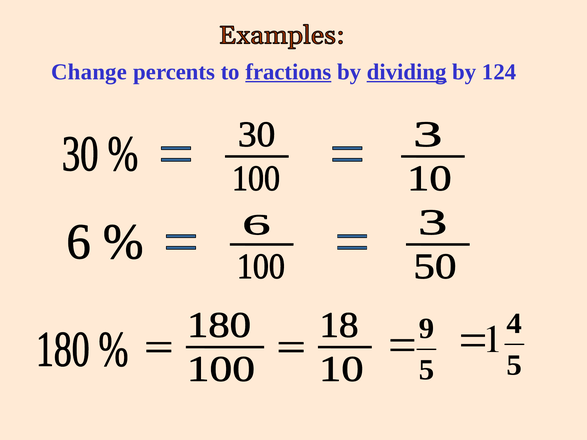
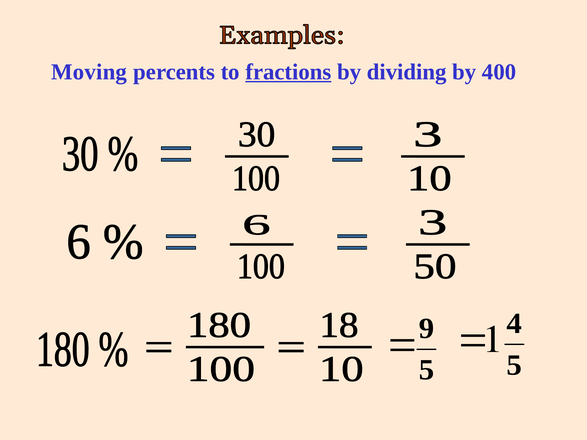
Change: Change -> Moving (89, 72)
dividing underline: present -> none (407, 72)
124: 124 -> 400 (499, 72)
